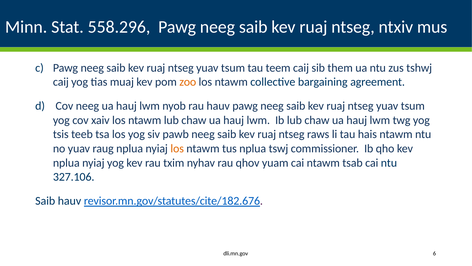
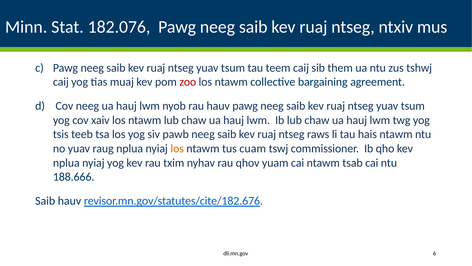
558.296: 558.296 -> 182.076 (119, 27)
zoo colour: orange -> red (188, 82)
tus nplua: nplua -> cuam (253, 148)
327.106: 327.106 -> 188.666 (74, 177)
